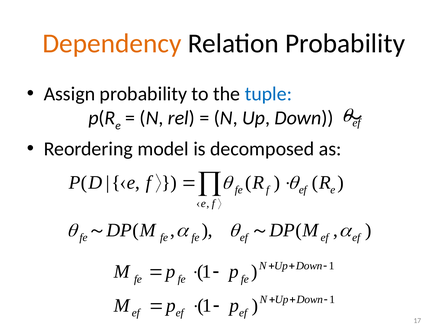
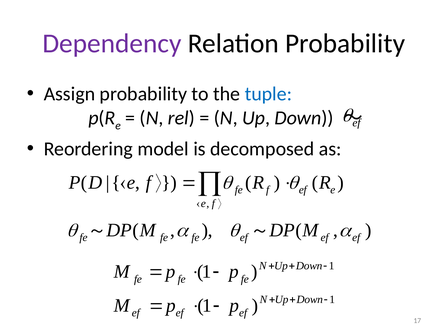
Dependency colour: orange -> purple (112, 43)
